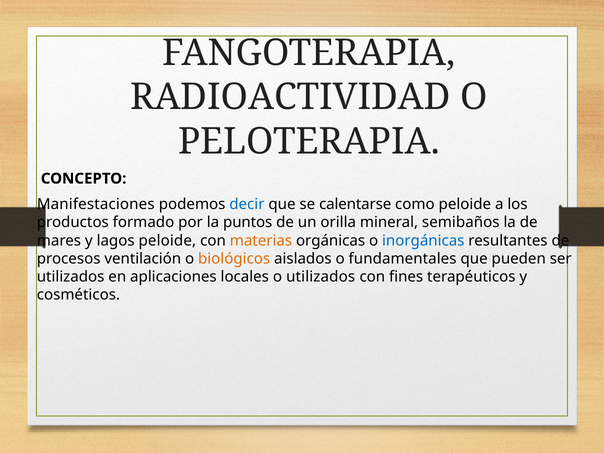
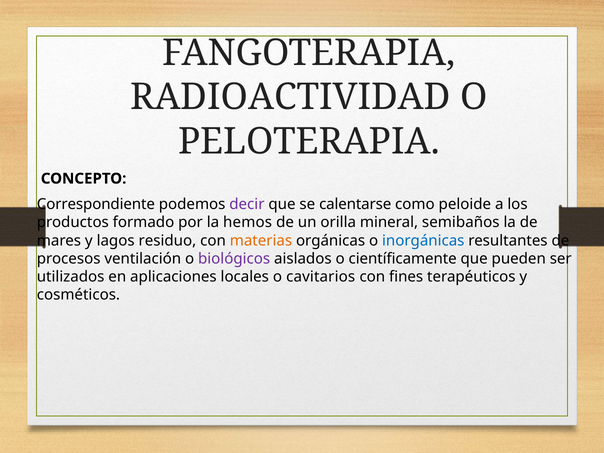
Manifestaciones: Manifestaciones -> Correspondiente (96, 204)
decir colour: blue -> purple (247, 204)
puntos: puntos -> hemos (248, 222)
lagos peloide: peloide -> residuo (167, 241)
biológicos colour: orange -> purple (234, 259)
fundamentales: fundamentales -> científicamente (403, 259)
o utilizados: utilizados -> cavitarios (321, 277)
